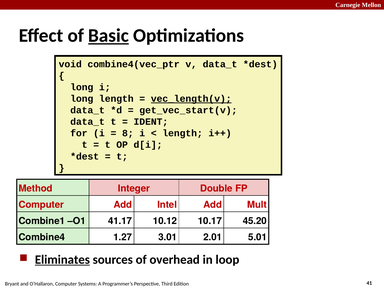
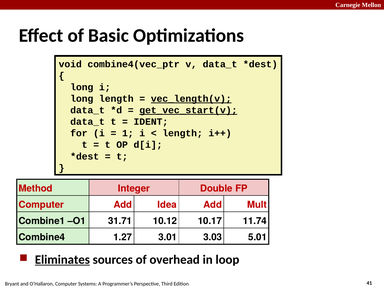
Basic underline: present -> none (109, 36)
get_vec_start(v underline: none -> present (188, 110)
8: 8 -> 1 (128, 133)
Intel: Intel -> Idea (167, 205)
41.17: 41.17 -> 31.71 (120, 221)
45.20: 45.20 -> 11.74 (255, 221)
2.01: 2.01 -> 3.03 (213, 237)
